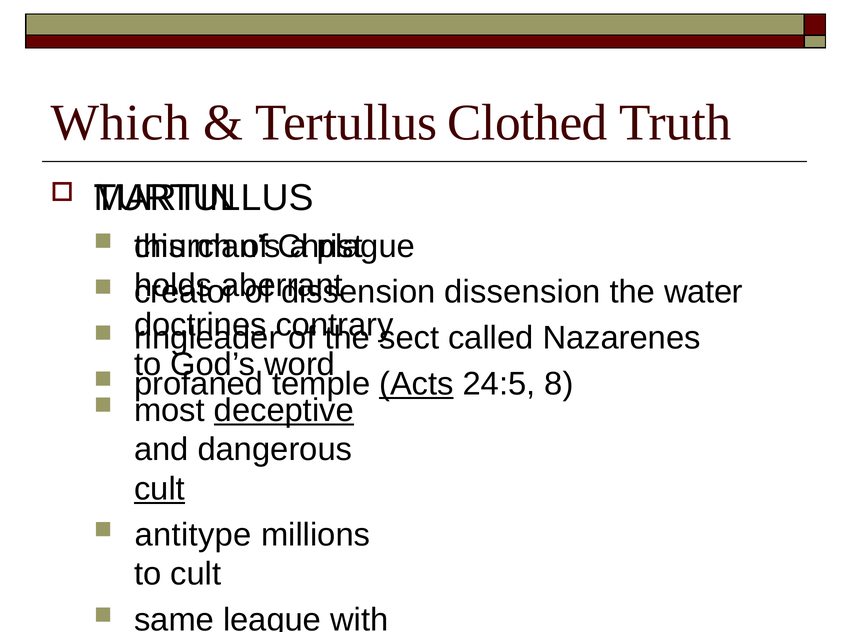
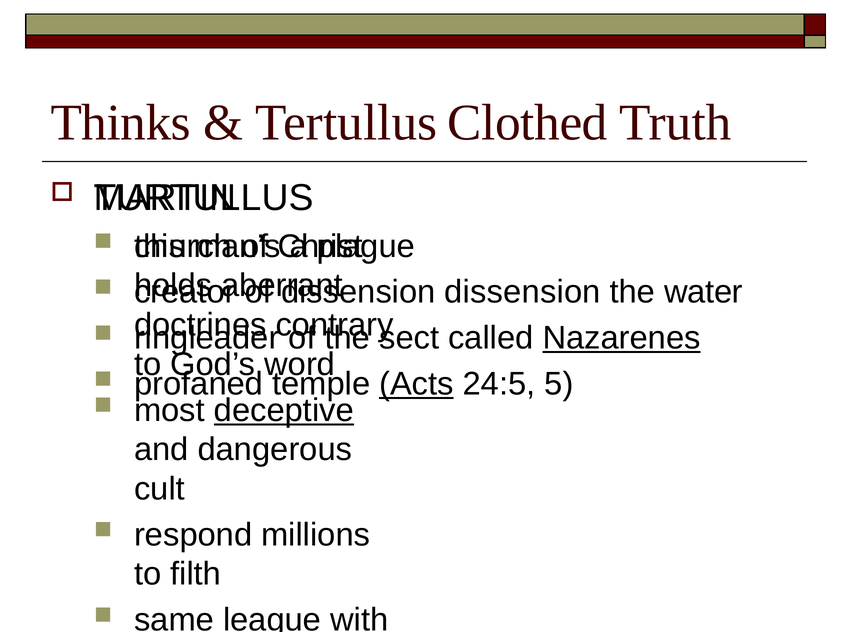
Which: Which -> Thinks (121, 123)
Nazarenes underline: none -> present (622, 338)
8: 8 -> 5 (559, 384)
cult underline: present -> none (160, 488)
antitype: antitype -> respond (193, 534)
to cult: cult -> filth (196, 574)
